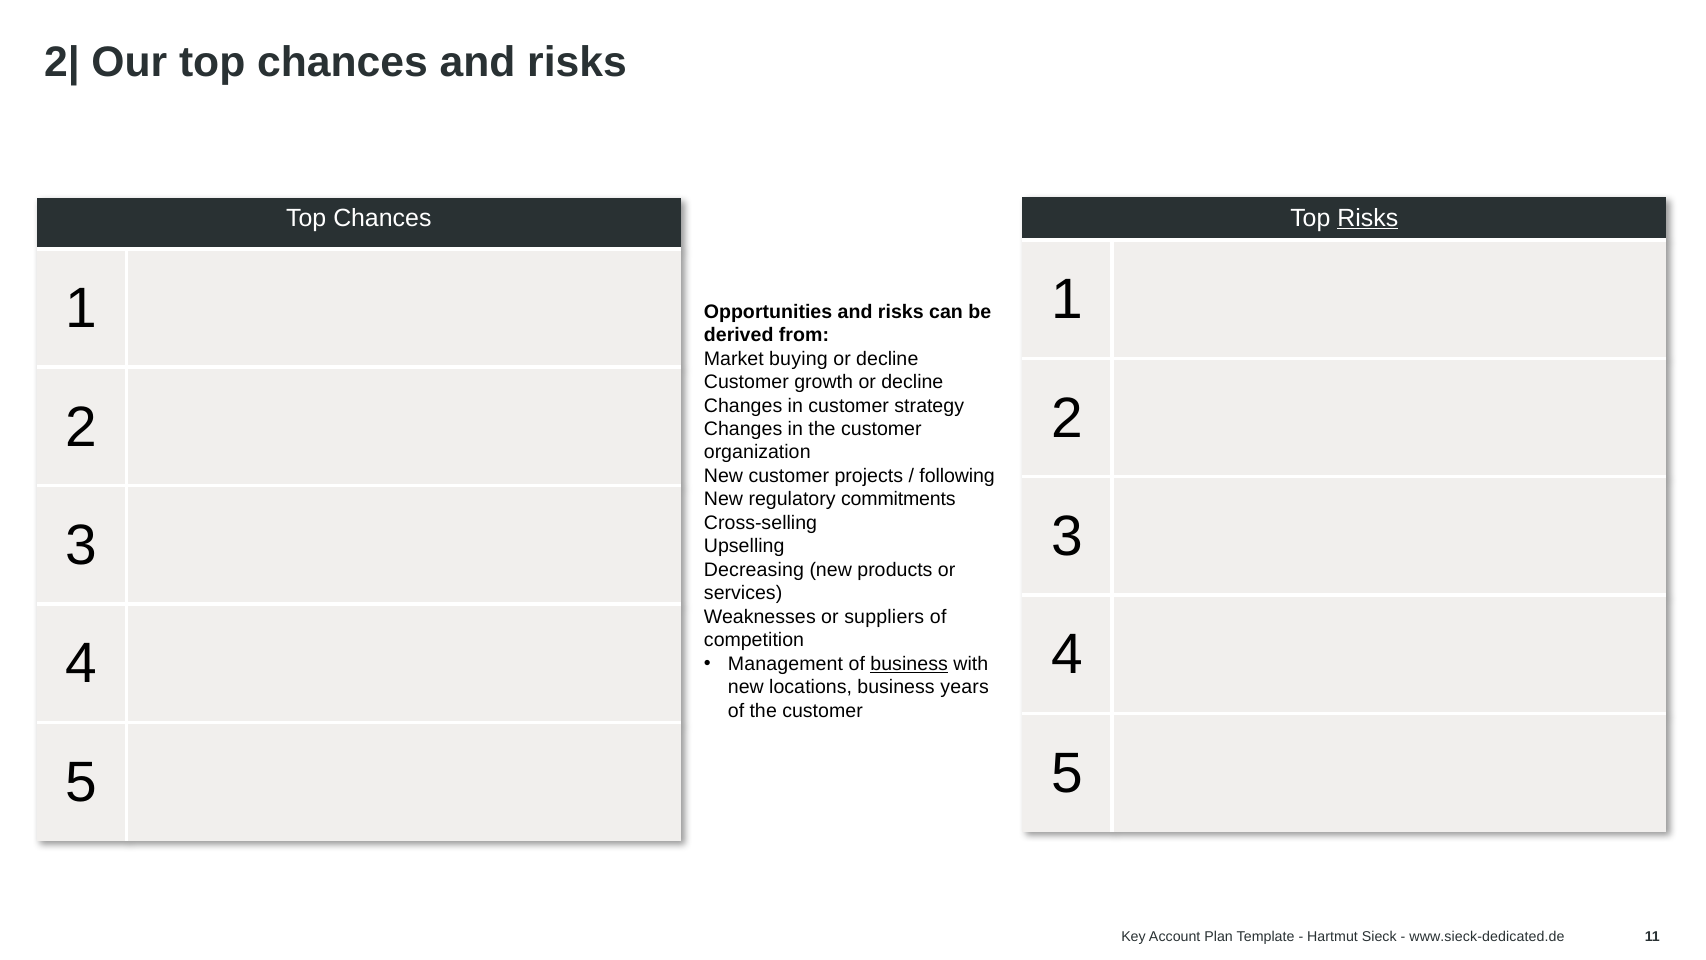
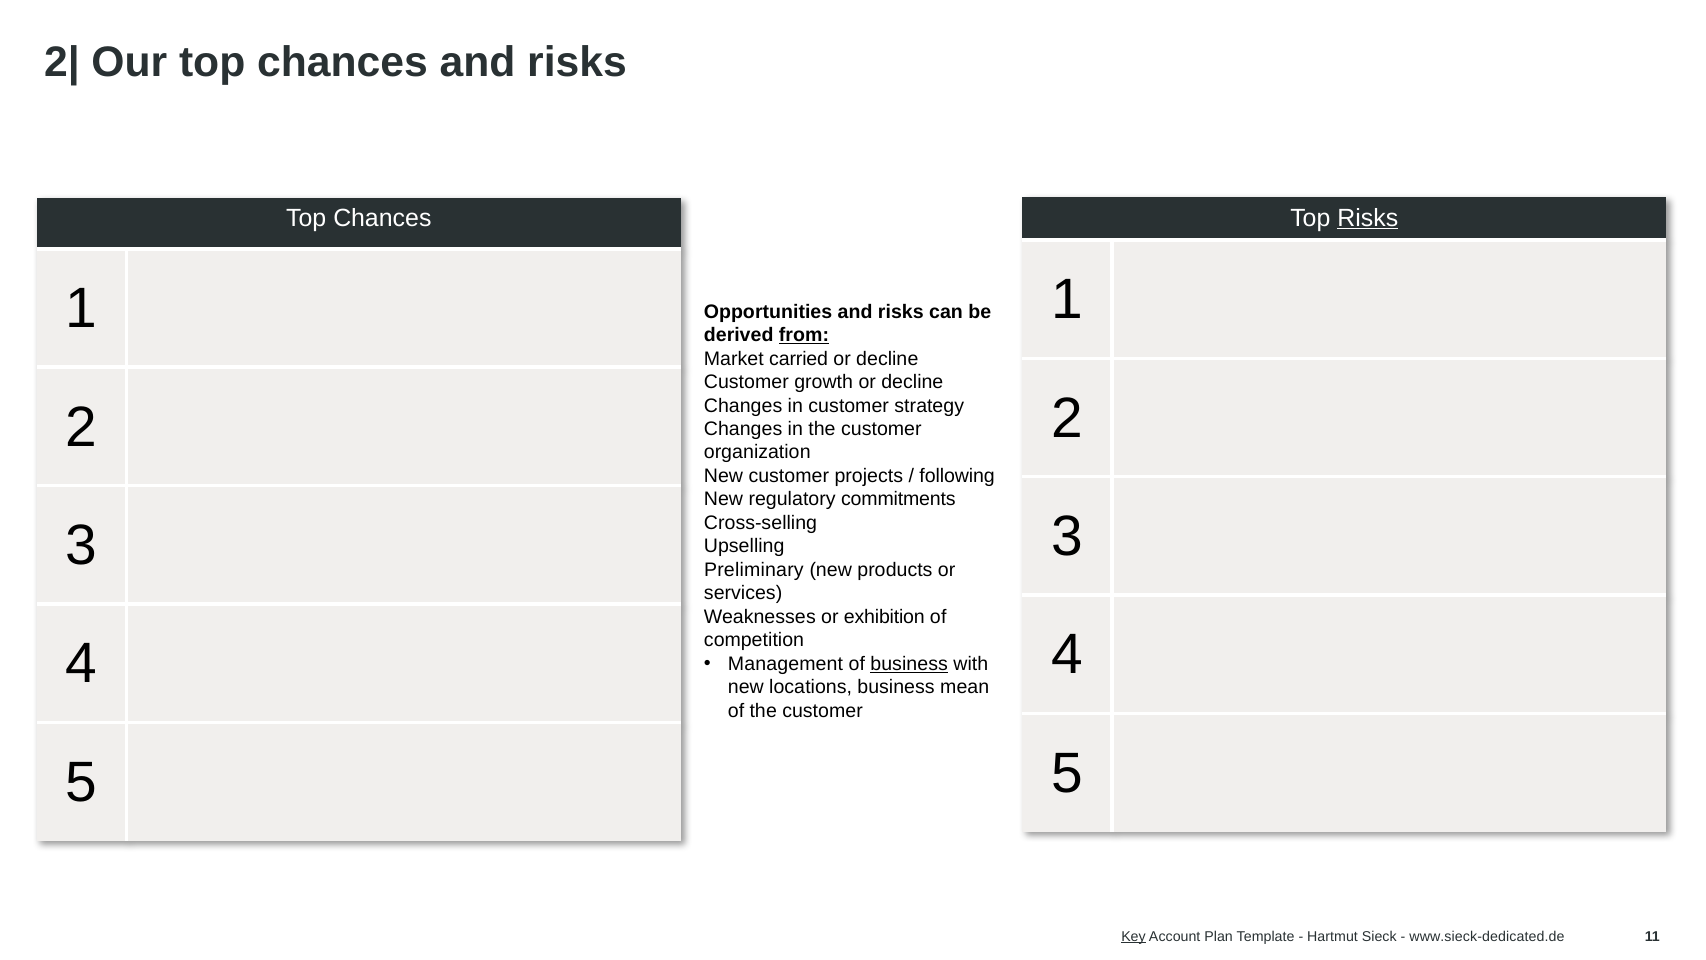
from underline: none -> present (804, 335)
buying: buying -> carried (799, 358)
Decreasing: Decreasing -> Preliminary (754, 570)
suppliers: suppliers -> exhibition (884, 617)
years: years -> mean (965, 687)
Key underline: none -> present (1133, 936)
